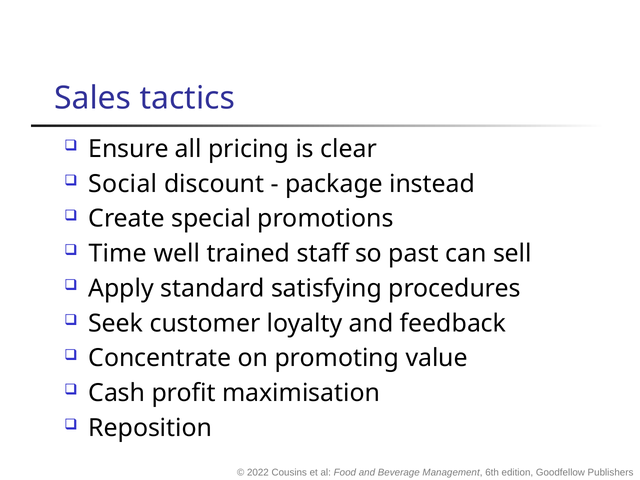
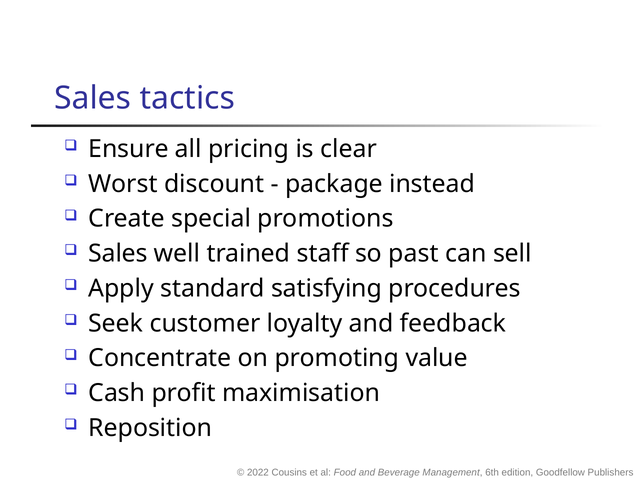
Social: Social -> Worst (123, 184)
Time: Time -> Sales (118, 254)
